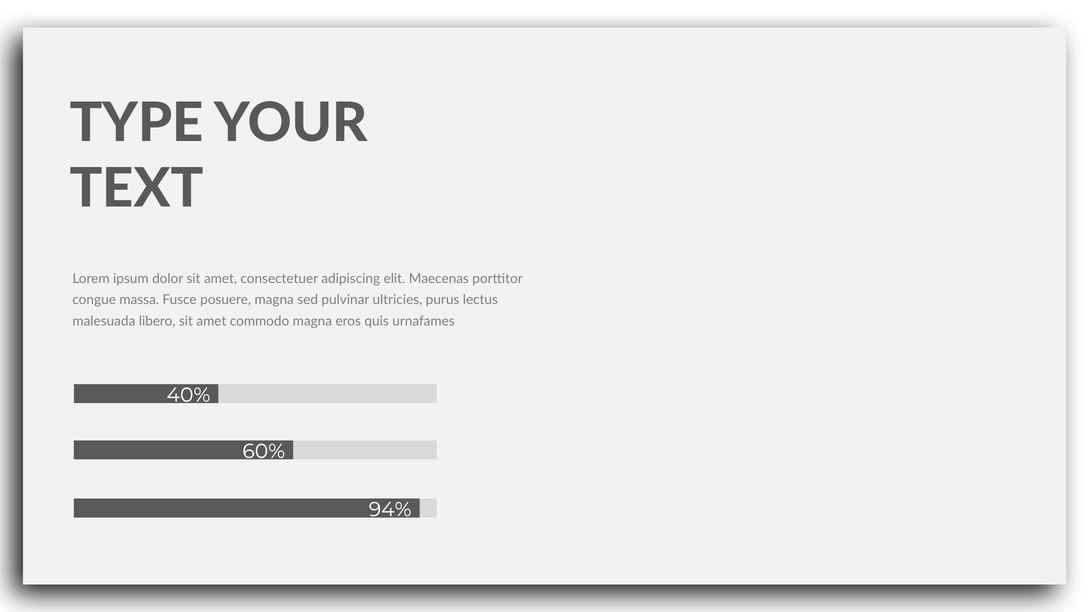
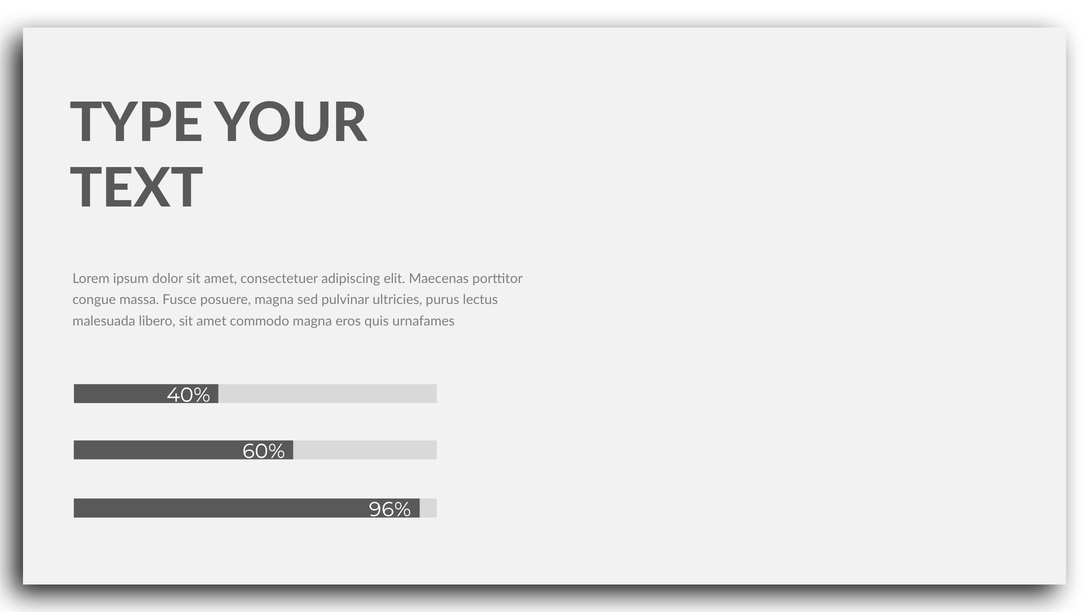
94%: 94% -> 96% (390, 510)
